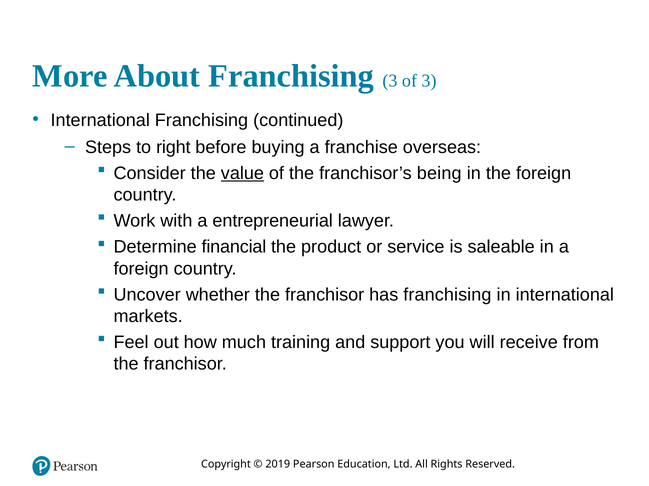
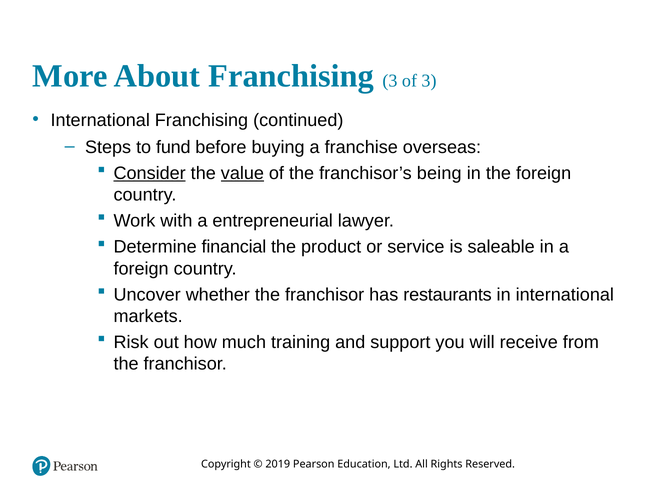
right: right -> fund (173, 147)
Consider underline: none -> present (150, 173)
has franchising: franchising -> restaurants (448, 295)
Feel: Feel -> Risk (131, 343)
